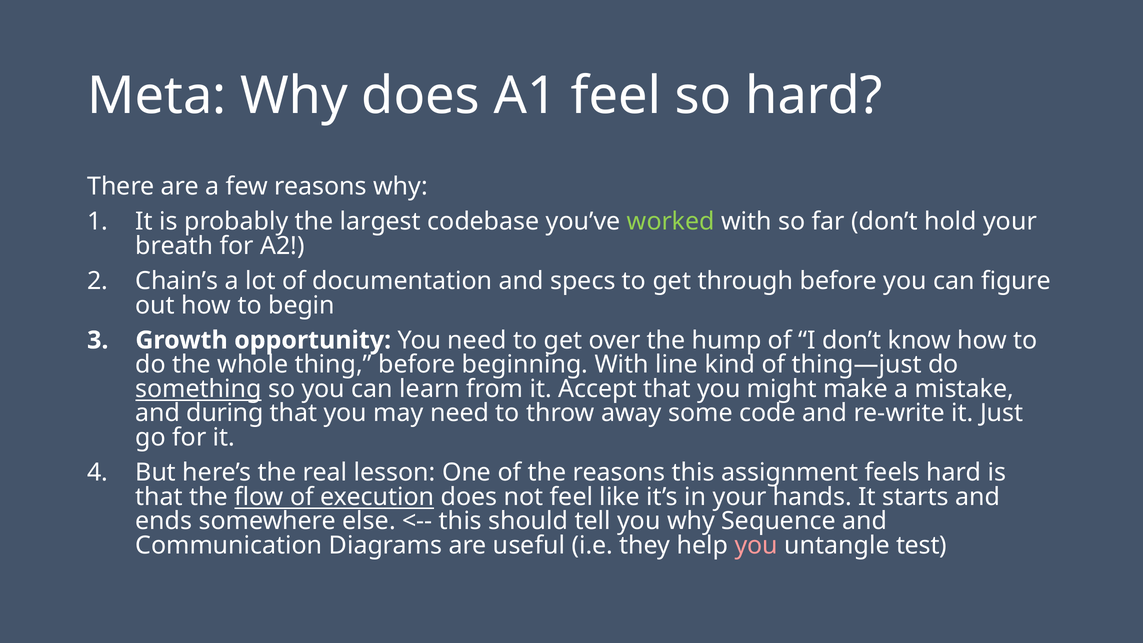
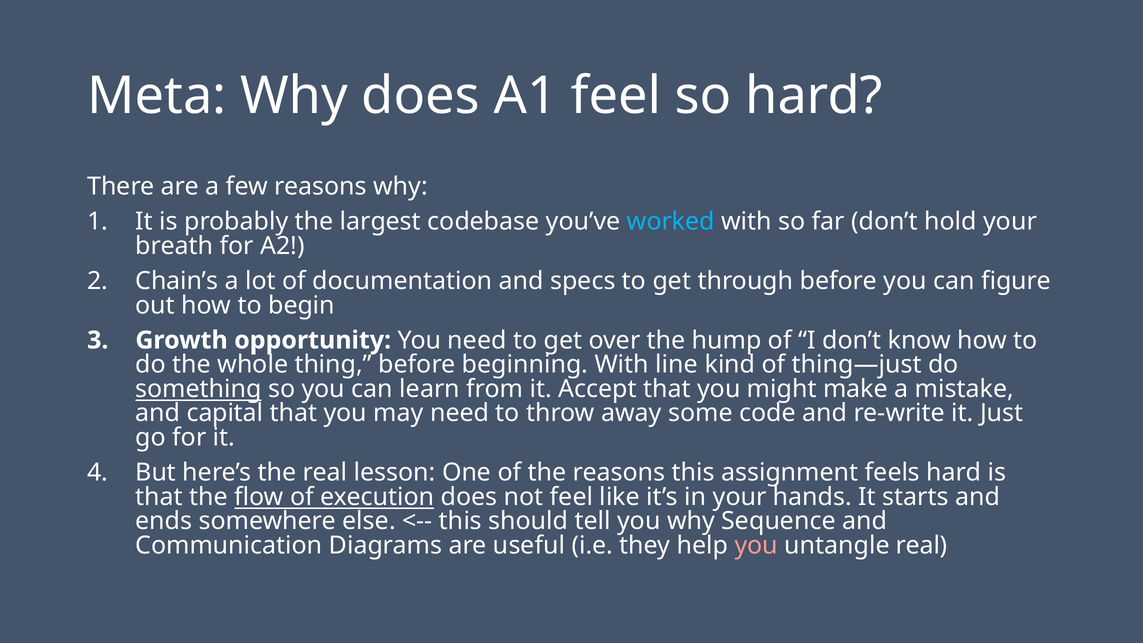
worked colour: light green -> light blue (671, 222)
during: during -> capital (225, 413)
untangle test: test -> real (921, 545)
